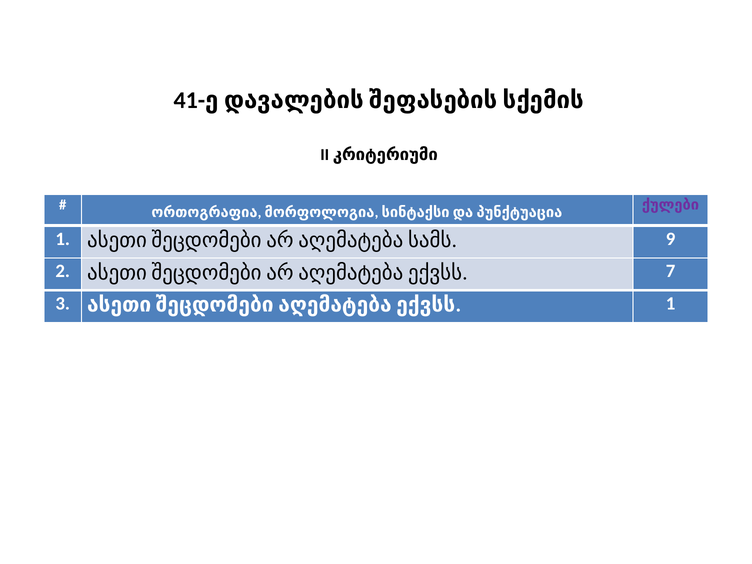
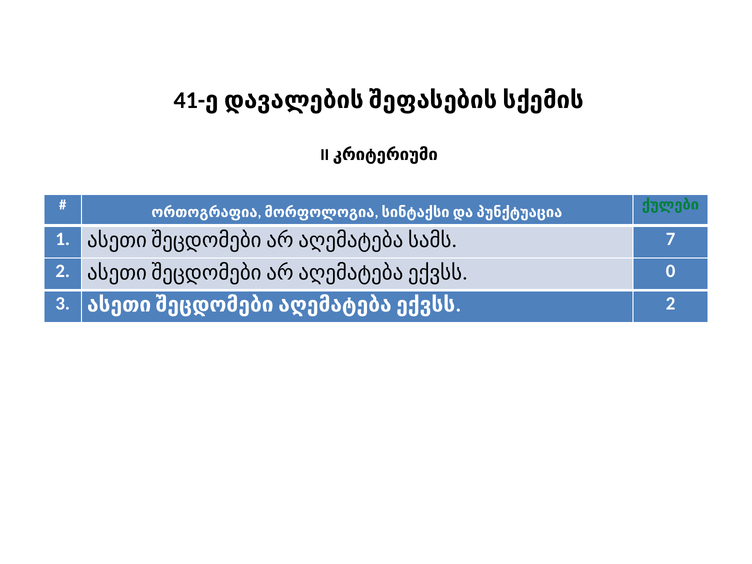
ქულები colour: purple -> green (670, 205)
9: 9 -> 7 (671, 239)
7: 7 -> 0 (671, 271)
1: 1 -> 2 (671, 304)
